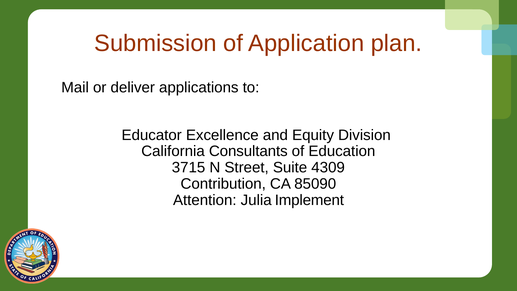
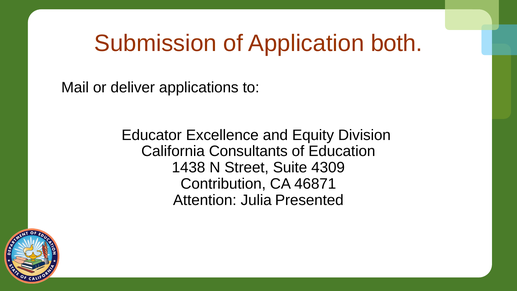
plan: plan -> both (397, 43)
3715: 3715 -> 1438 (189, 168)
85090: 85090 -> 46871 (315, 184)
Implement: Implement -> Presented (309, 200)
